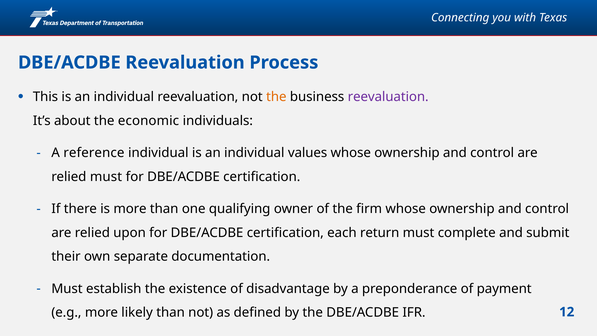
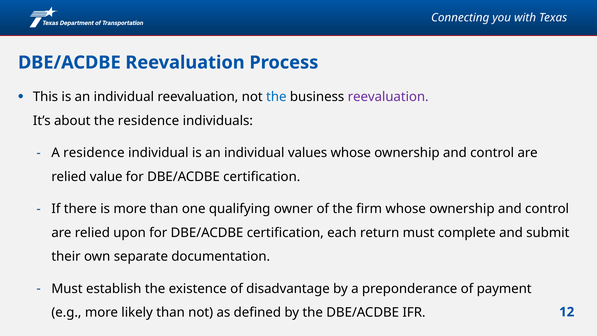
the colour: orange -> blue (276, 97)
the economic: economic -> residence (149, 121)
A reference: reference -> residence (94, 153)
relied must: must -> value (106, 177)
